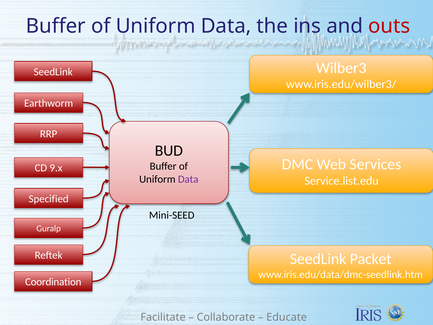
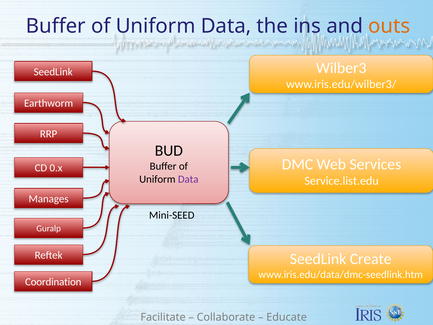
outs colour: red -> orange (389, 26)
9.x: 9.x -> 0.x (56, 168)
Specified: Specified -> Manages (49, 199)
Packet: Packet -> Create (371, 259)
